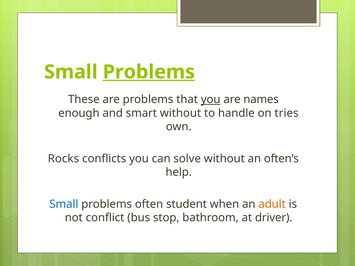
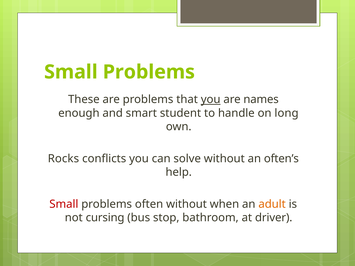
Problems underline: present -> none (149, 72)
smart without: without -> student (181, 113)
tries: tries -> long (287, 113)
Small colour: blue -> red (64, 204)
often student: student -> without (187, 204)
conflict: conflict -> cursing (105, 218)
